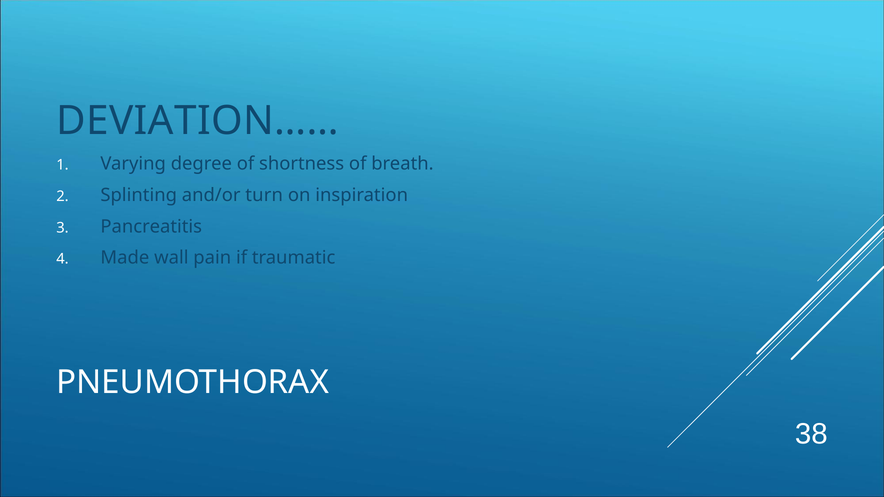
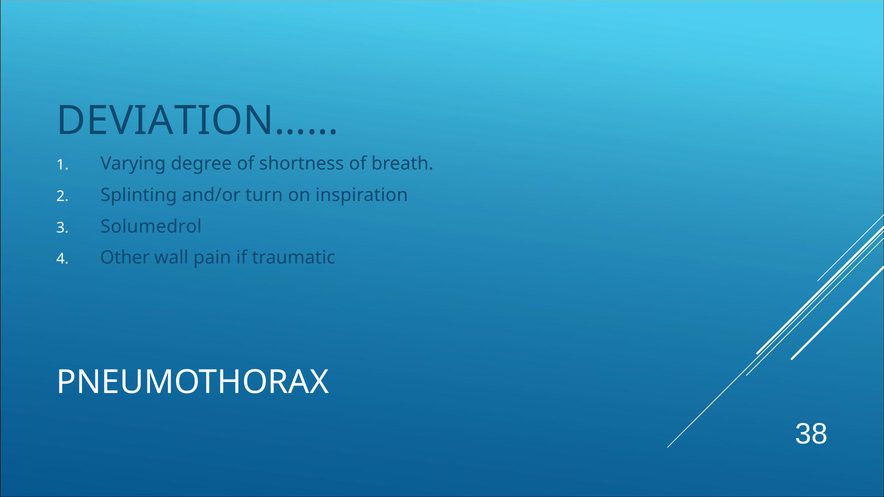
Pancreatitis: Pancreatitis -> Solumedrol (151, 227)
Made: Made -> Other (125, 258)
